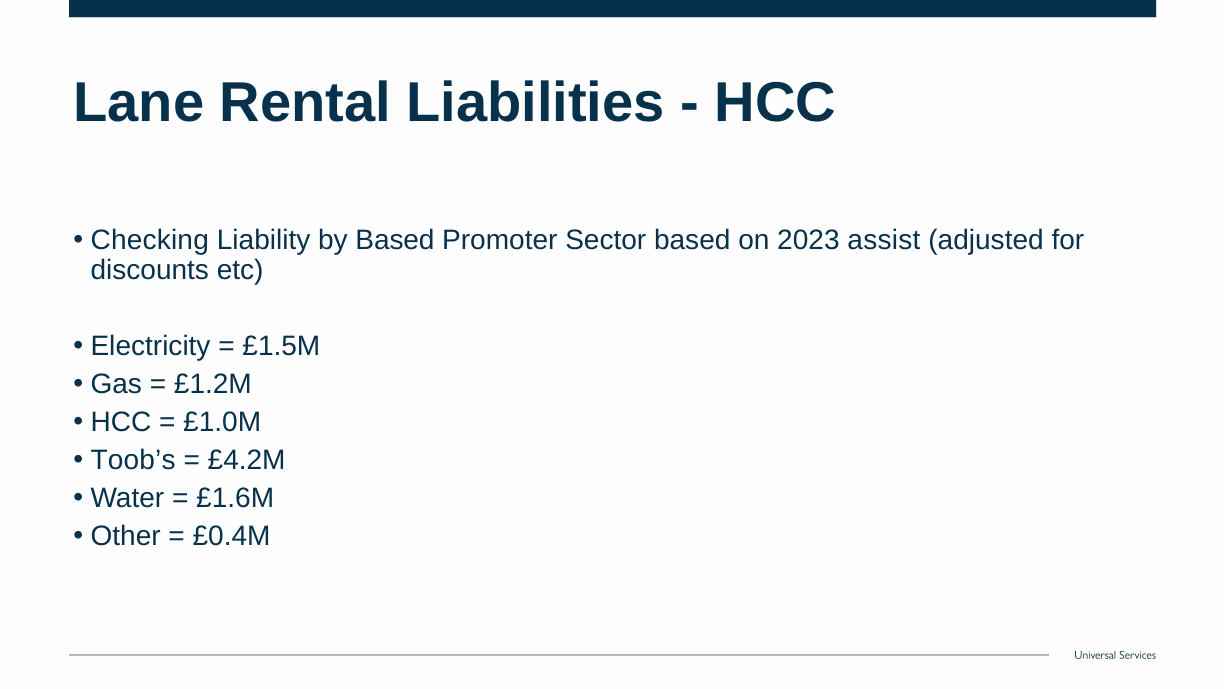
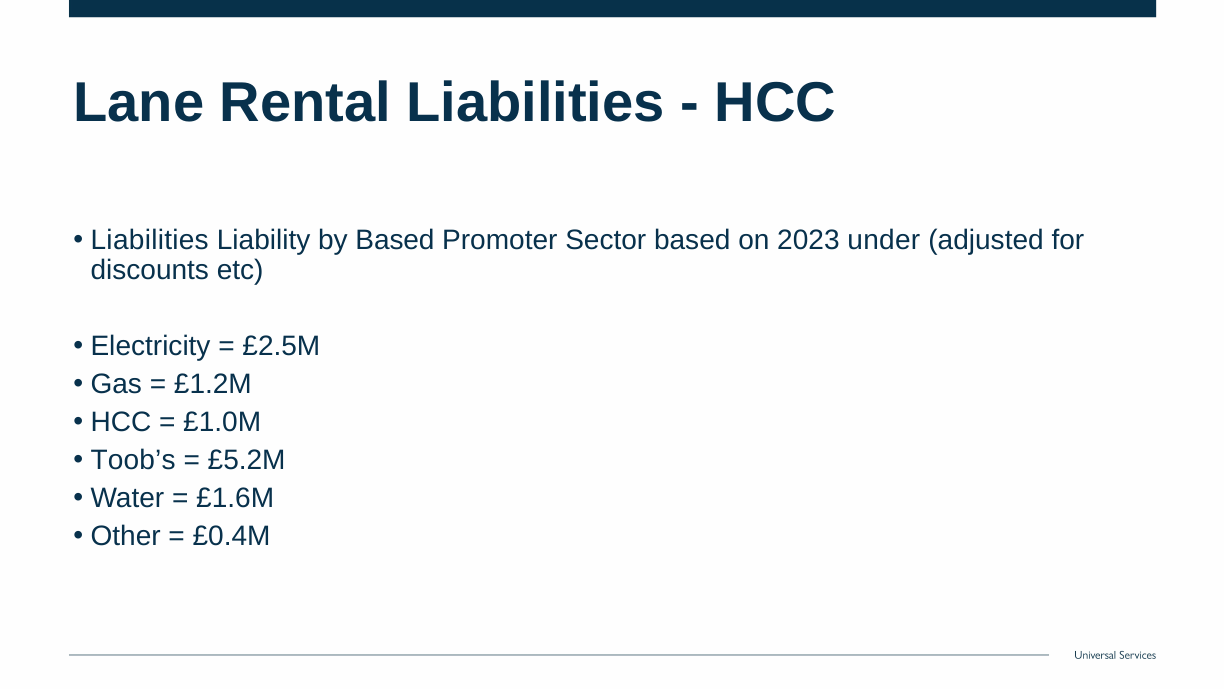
Checking: Checking -> Liabilities (150, 240)
assist: assist -> under (884, 240)
£1.5M: £1.5M -> £2.5M (281, 346)
£4.2M: £4.2M -> £5.2M (247, 460)
